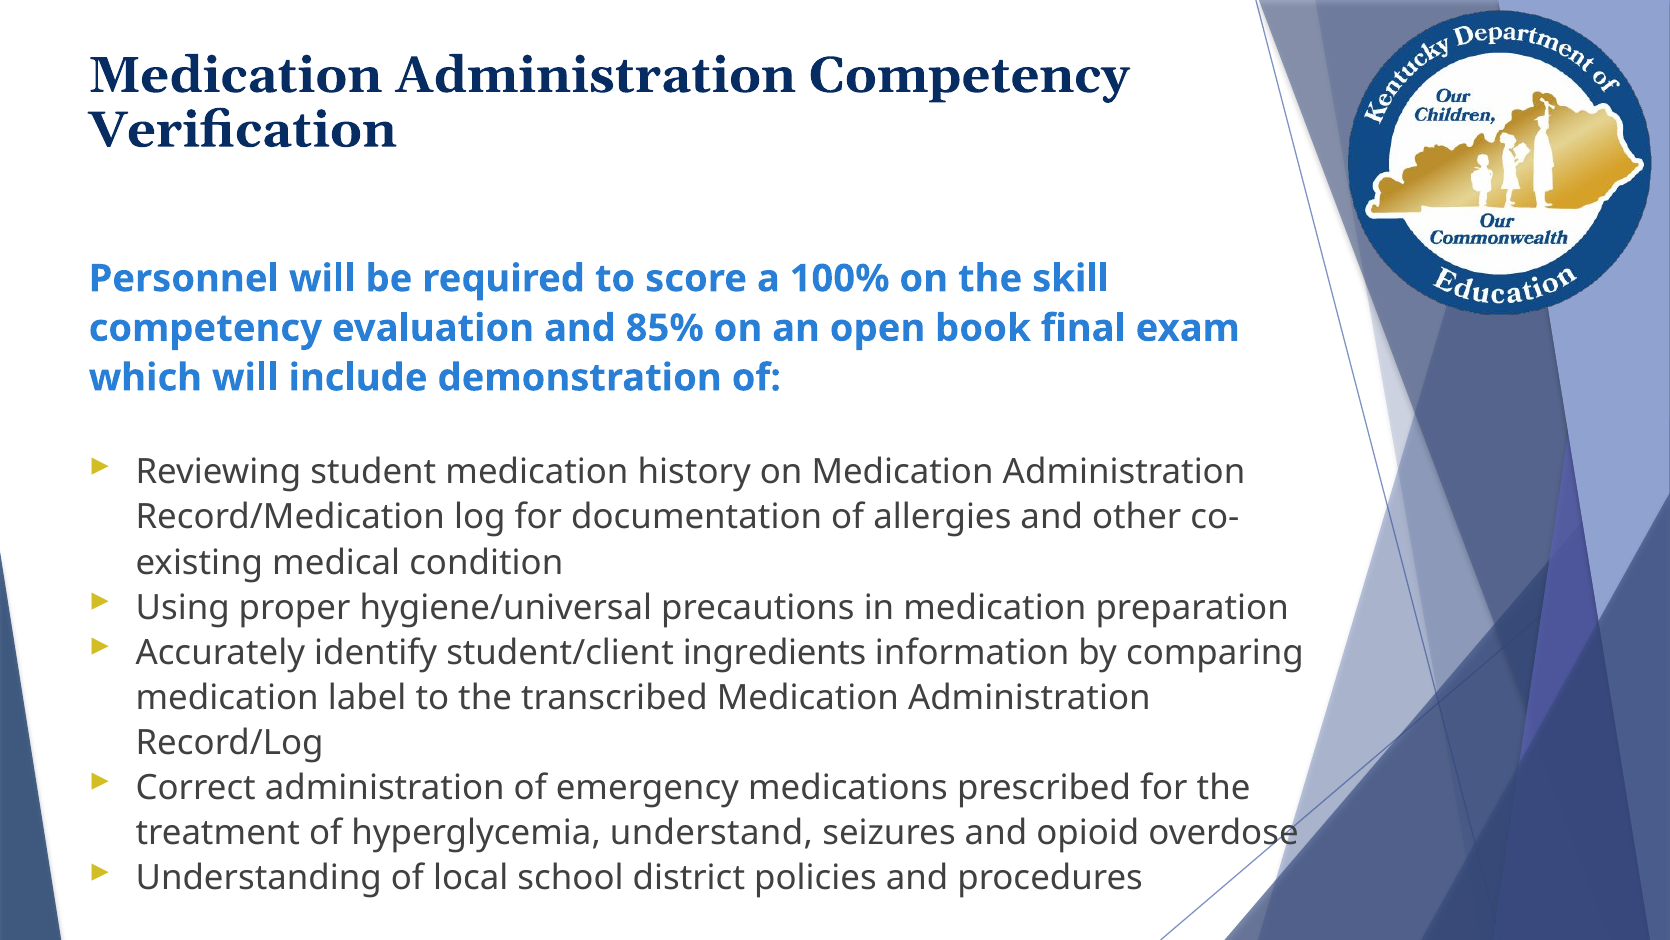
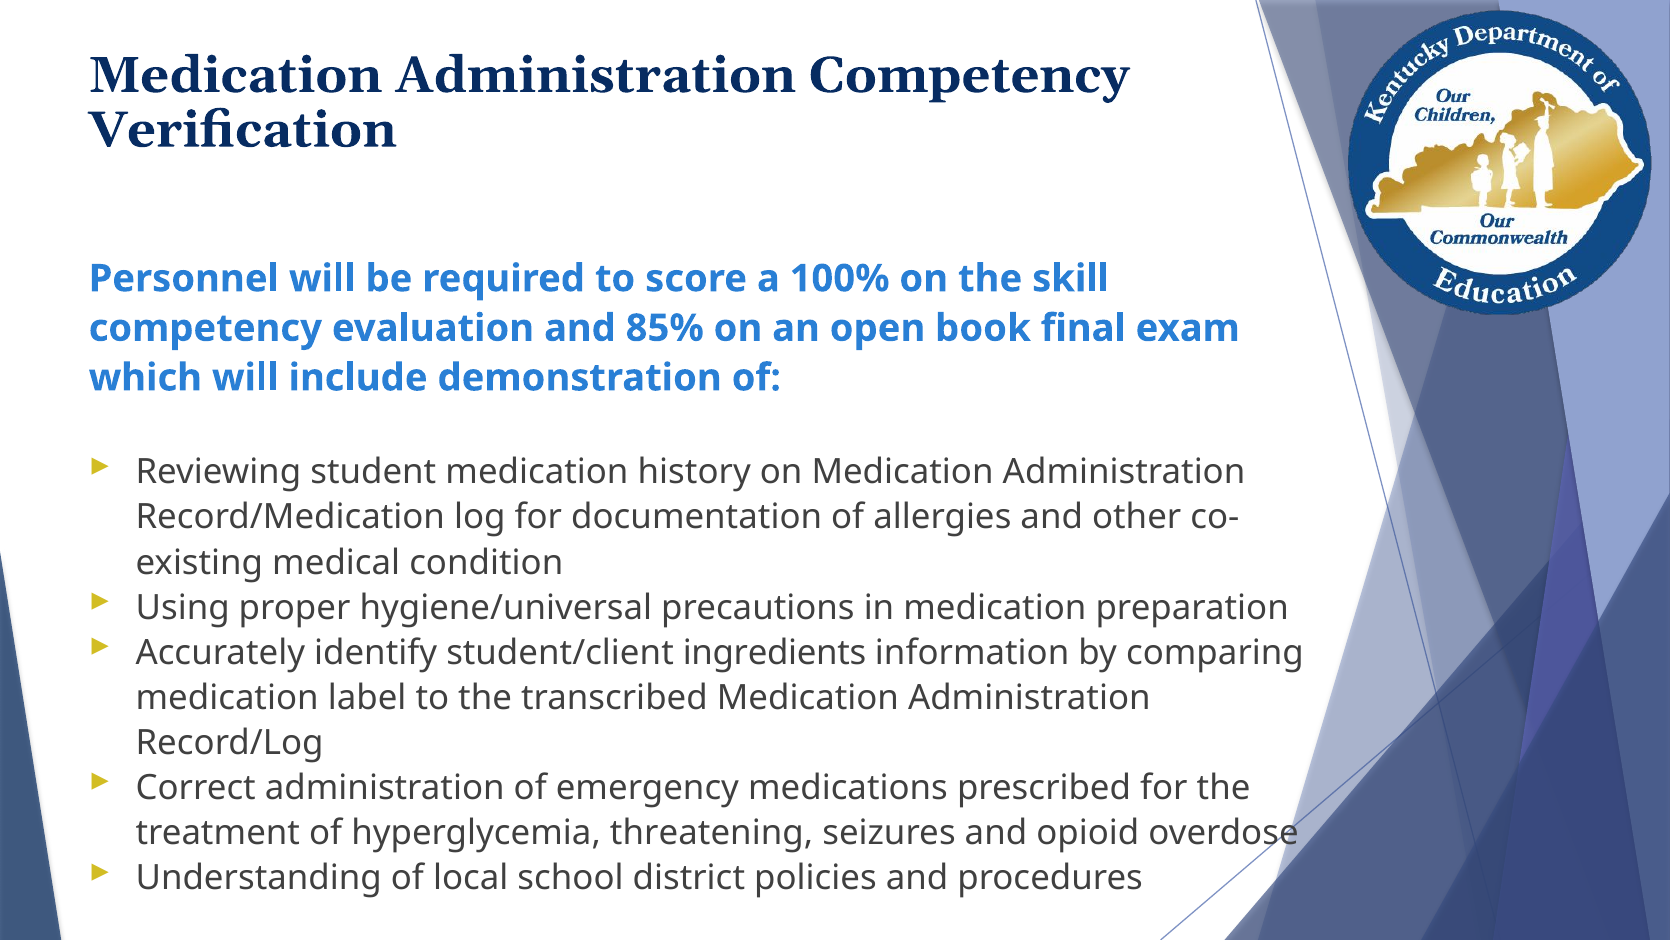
understand: understand -> threatening (712, 833)
